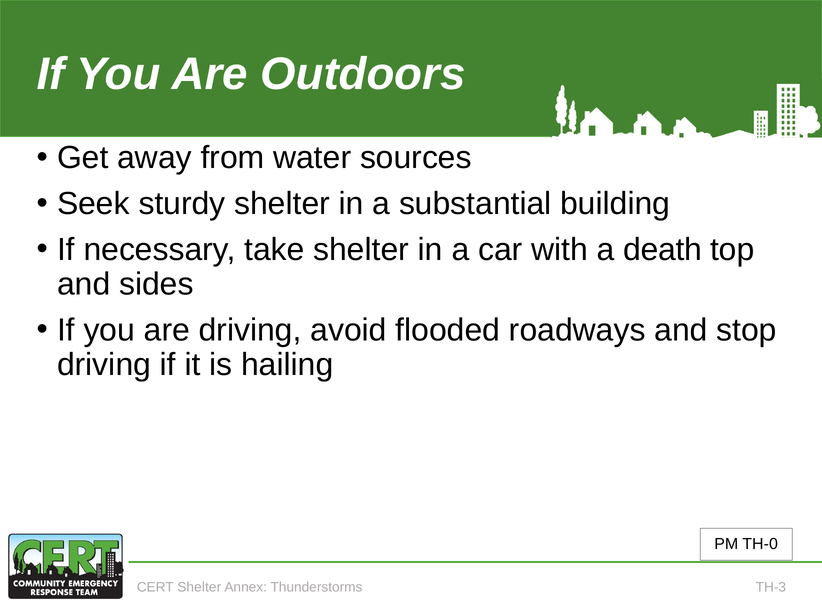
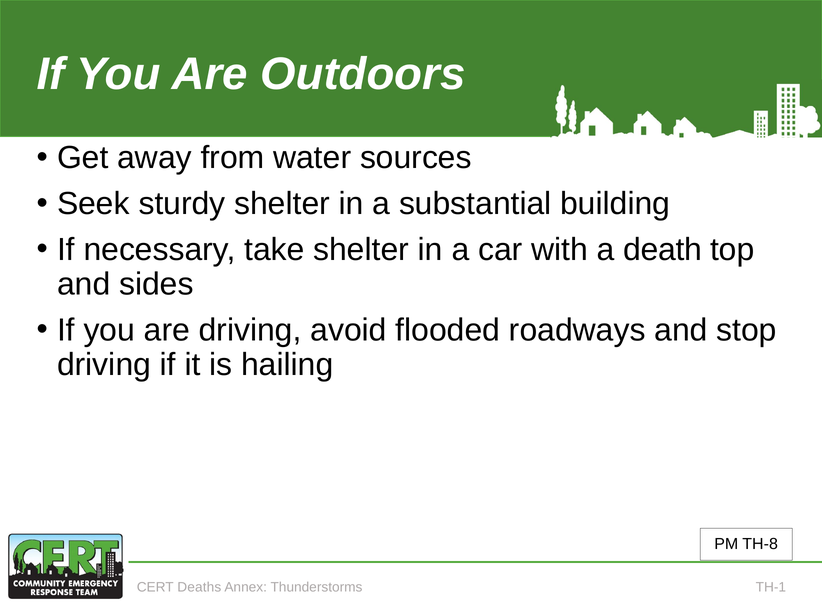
TH-0: TH-0 -> TH-8 (760, 545)
CERT Shelter: Shelter -> Deaths (199, 588)
TH-3: TH-3 -> TH-1 (771, 588)
